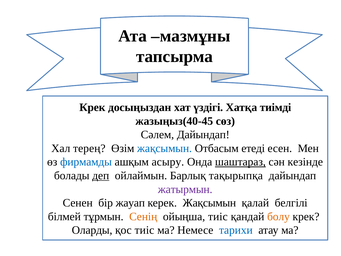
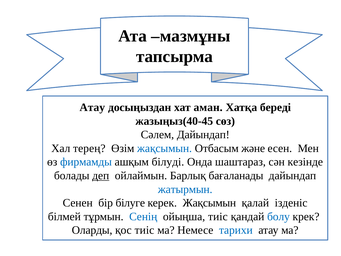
Крек: Крек -> Атау (92, 107)
үздігі: үздігі -> аман (208, 107)
тиімді: тиімді -> береді (275, 107)
етеді: етеді -> және (253, 148)
асыру: асыру -> білуді (168, 162)
шаштараз underline: present -> none (240, 162)
тақырыпқа: тақырыпқа -> бағаланады (236, 175)
жатырмын colour: purple -> blue (185, 189)
жауап: жауап -> білуге (130, 203)
белгілі: белгілі -> ізденіс (291, 203)
Сенің colour: orange -> blue (143, 216)
болу colour: orange -> blue (278, 216)
